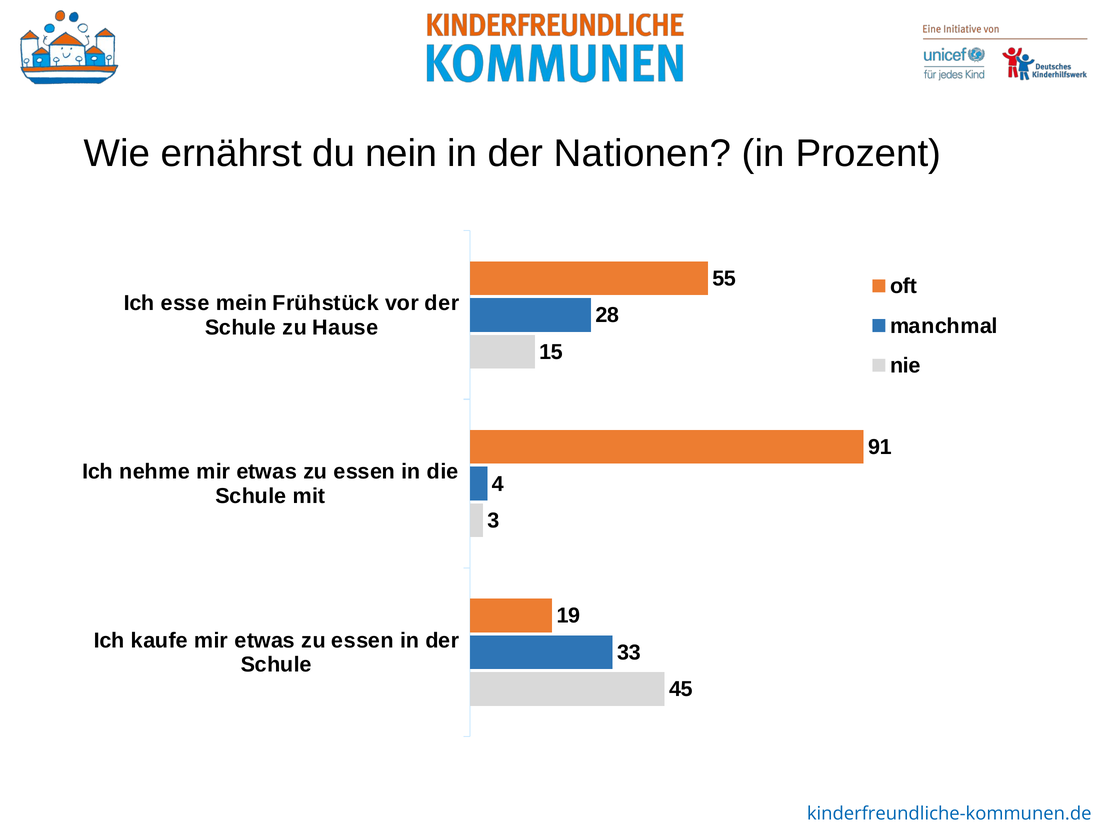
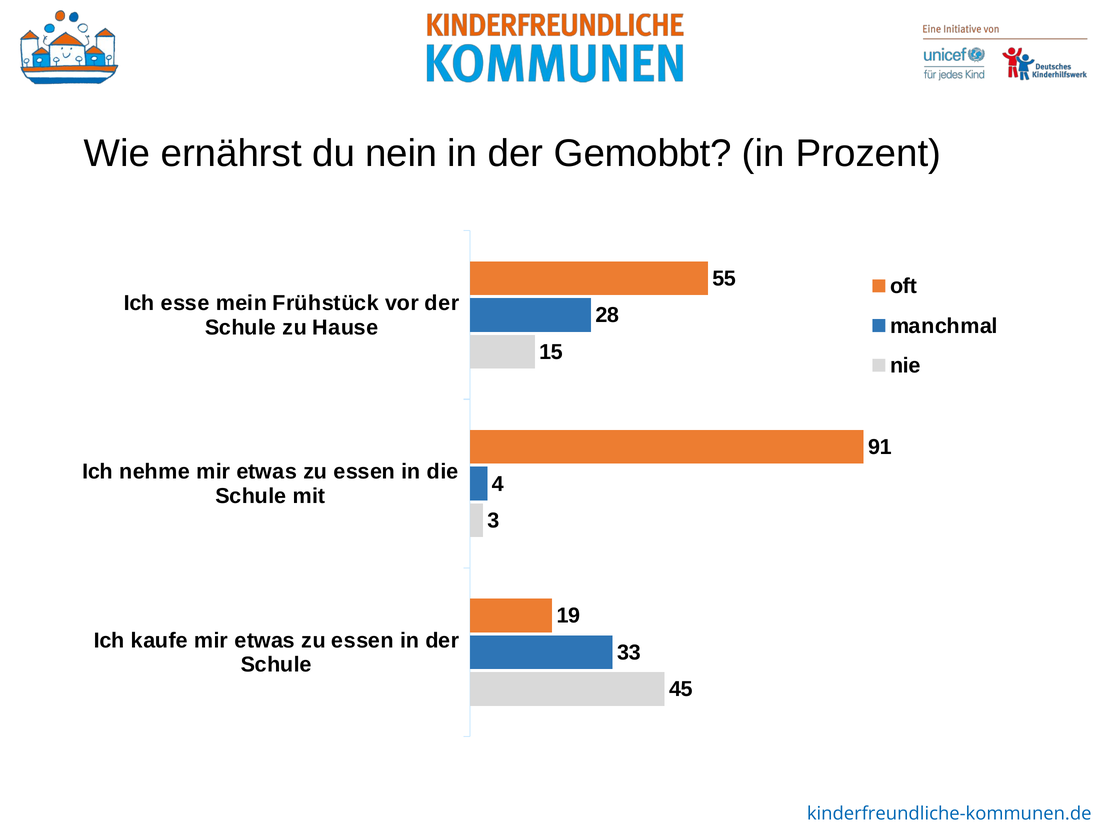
Nationen: Nationen -> Gemobbt (643, 154)
